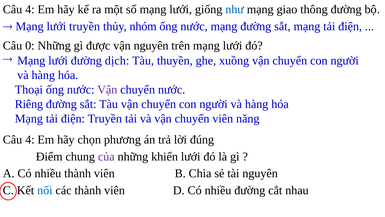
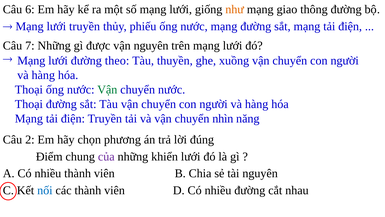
4: 4 -> 6 (30, 9)
như colour: blue -> orange (235, 9)
nhóm: nhóm -> phiếu (143, 26)
0: 0 -> 7 (30, 46)
dịch: dịch -> theo (117, 61)
Vận colour: purple -> green (107, 90)
Riêng: Riêng -> Thoại (29, 104)
chuyển viên: viên -> nhìn (223, 118)
4: 4 -> 2 (30, 139)
